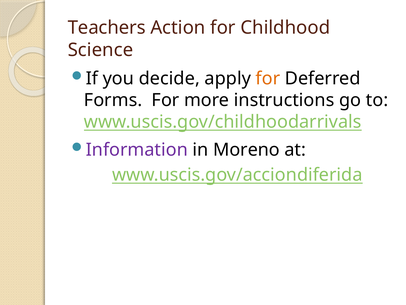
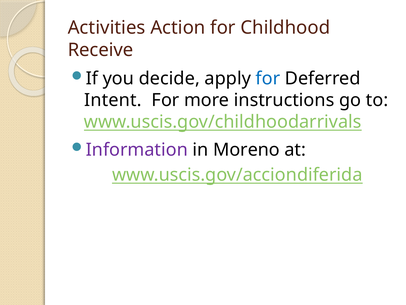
Teachers: Teachers -> Activities (107, 28)
Science: Science -> Receive (101, 50)
for colour: orange -> blue (268, 78)
Forms: Forms -> Intent (113, 100)
